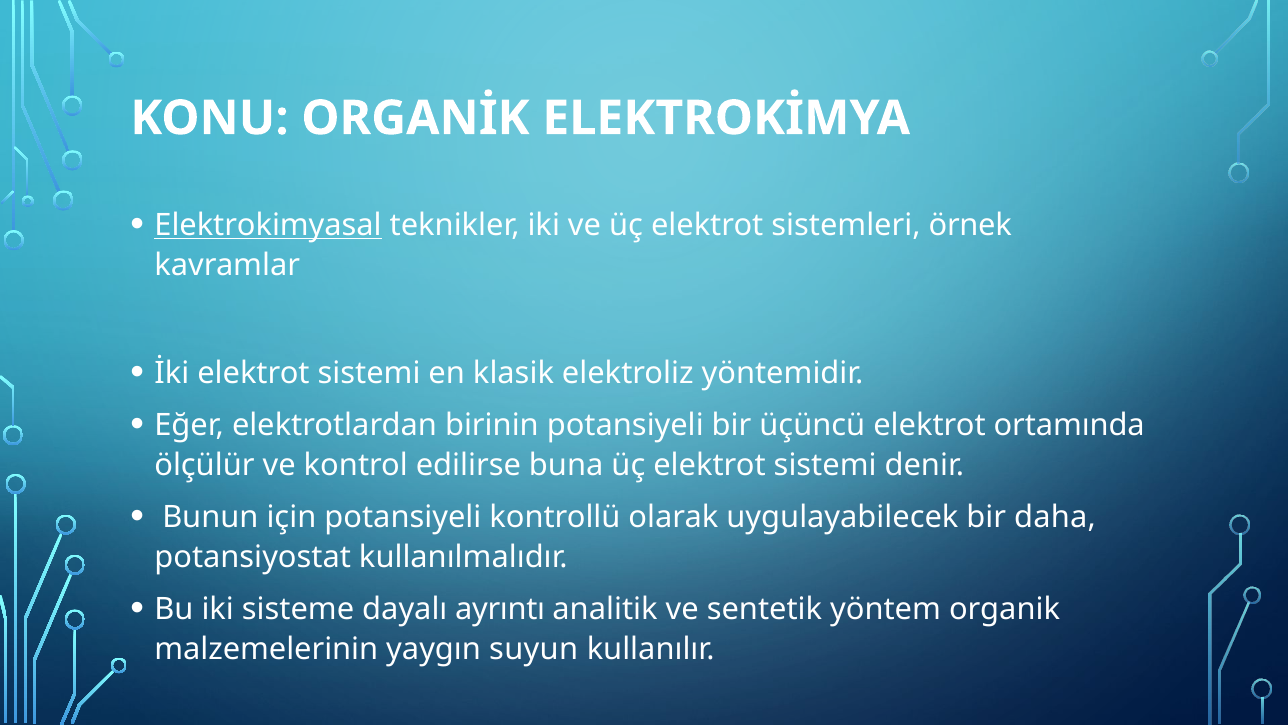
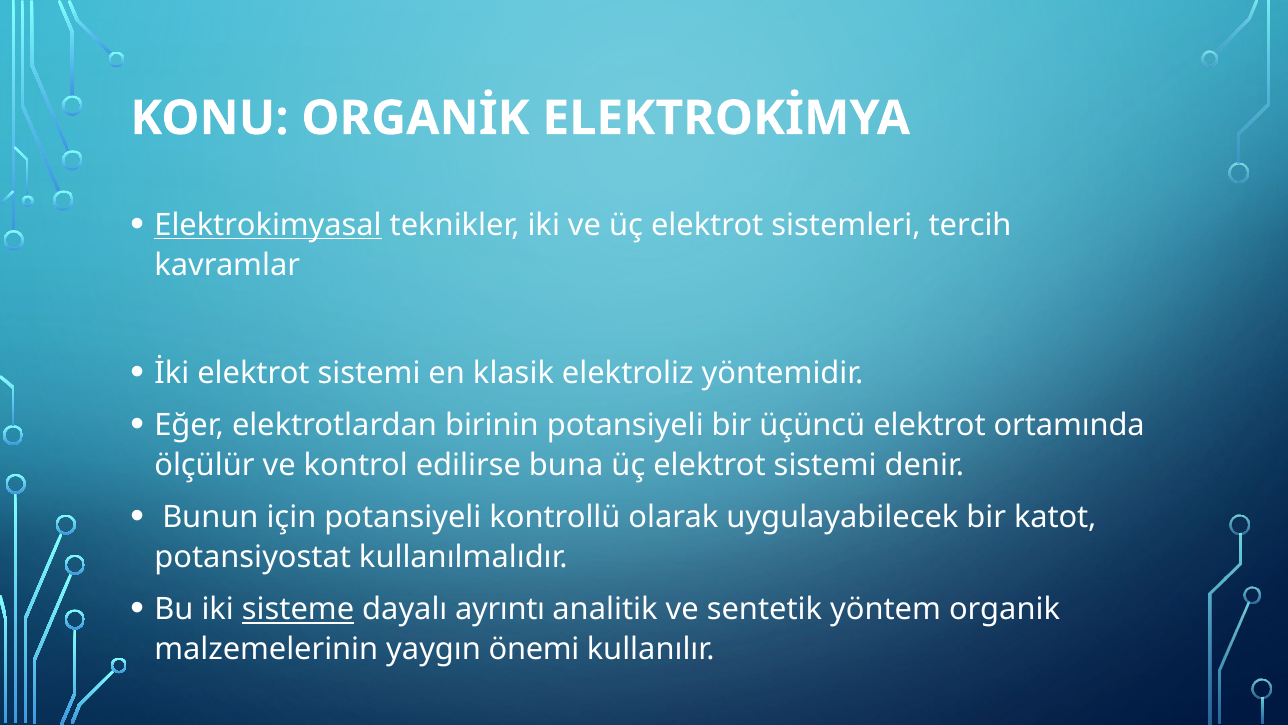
örnek: örnek -> tercih (970, 225)
daha: daha -> katot (1055, 517)
sisteme underline: none -> present (298, 609)
suyun: suyun -> önemi (534, 649)
